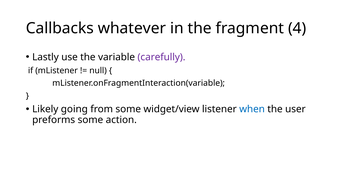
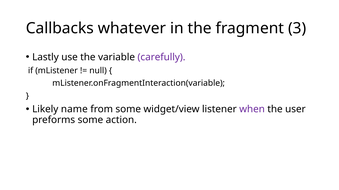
4: 4 -> 3 (297, 28)
going: going -> name (74, 110)
when colour: blue -> purple (252, 110)
